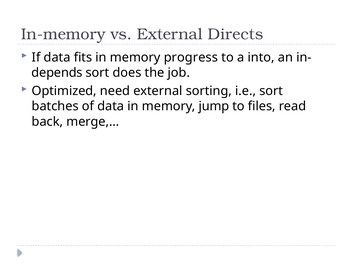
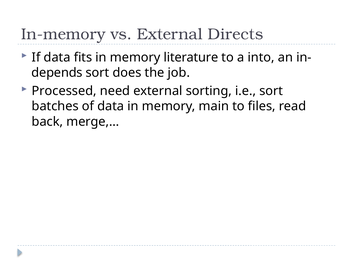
progress: progress -> literature (191, 57)
Optimized: Optimized -> Processed (64, 91)
jump: jump -> main (214, 106)
